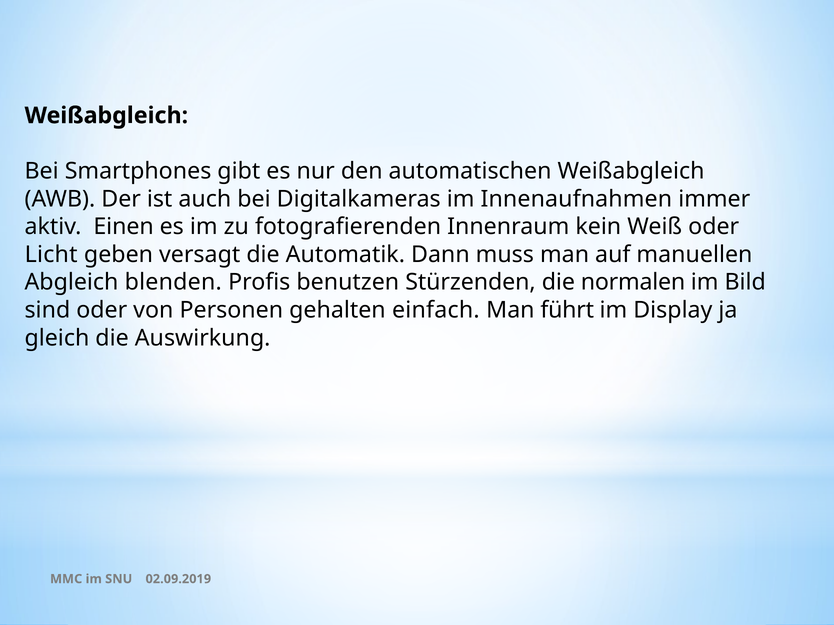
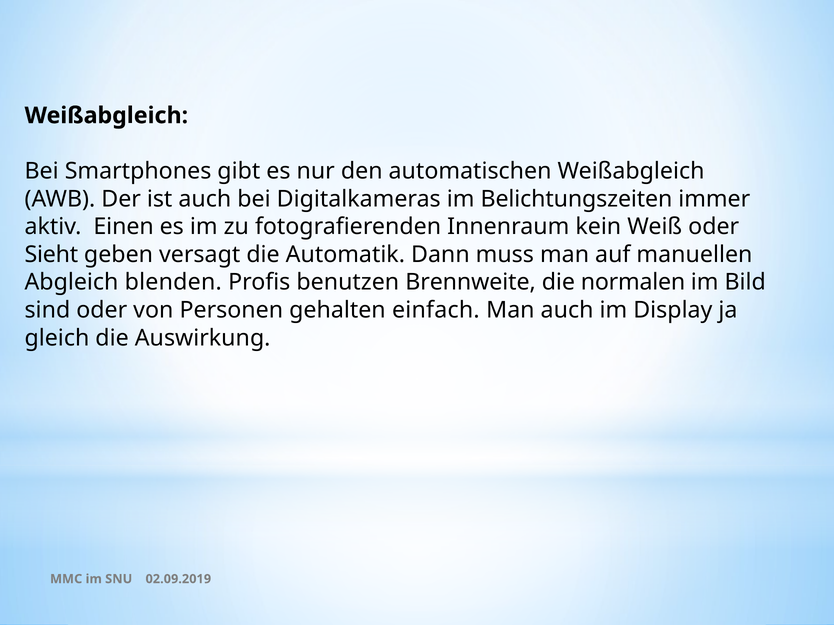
Innenaufnahmen: Innenaufnahmen -> Belichtungszeiten (576, 199)
Licht: Licht -> Sieht (51, 255)
Stürzenden: Stürzenden -> Brennweite (471, 283)
Man führt: führt -> auch (567, 310)
